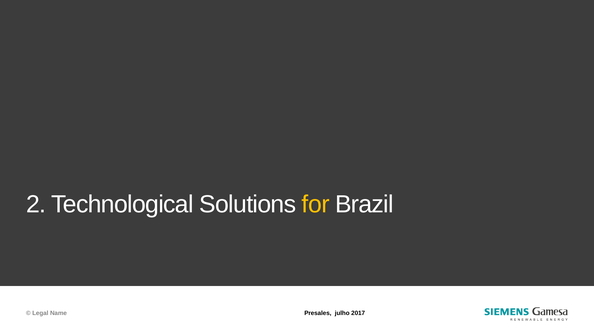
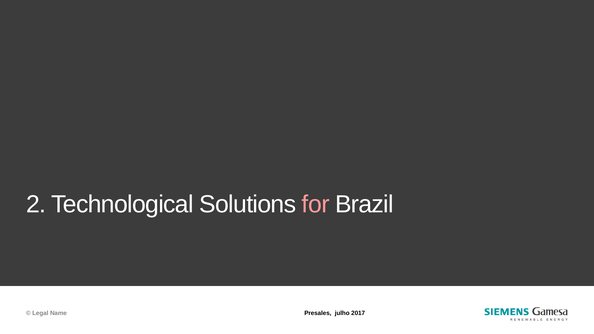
for colour: yellow -> pink (316, 205)
